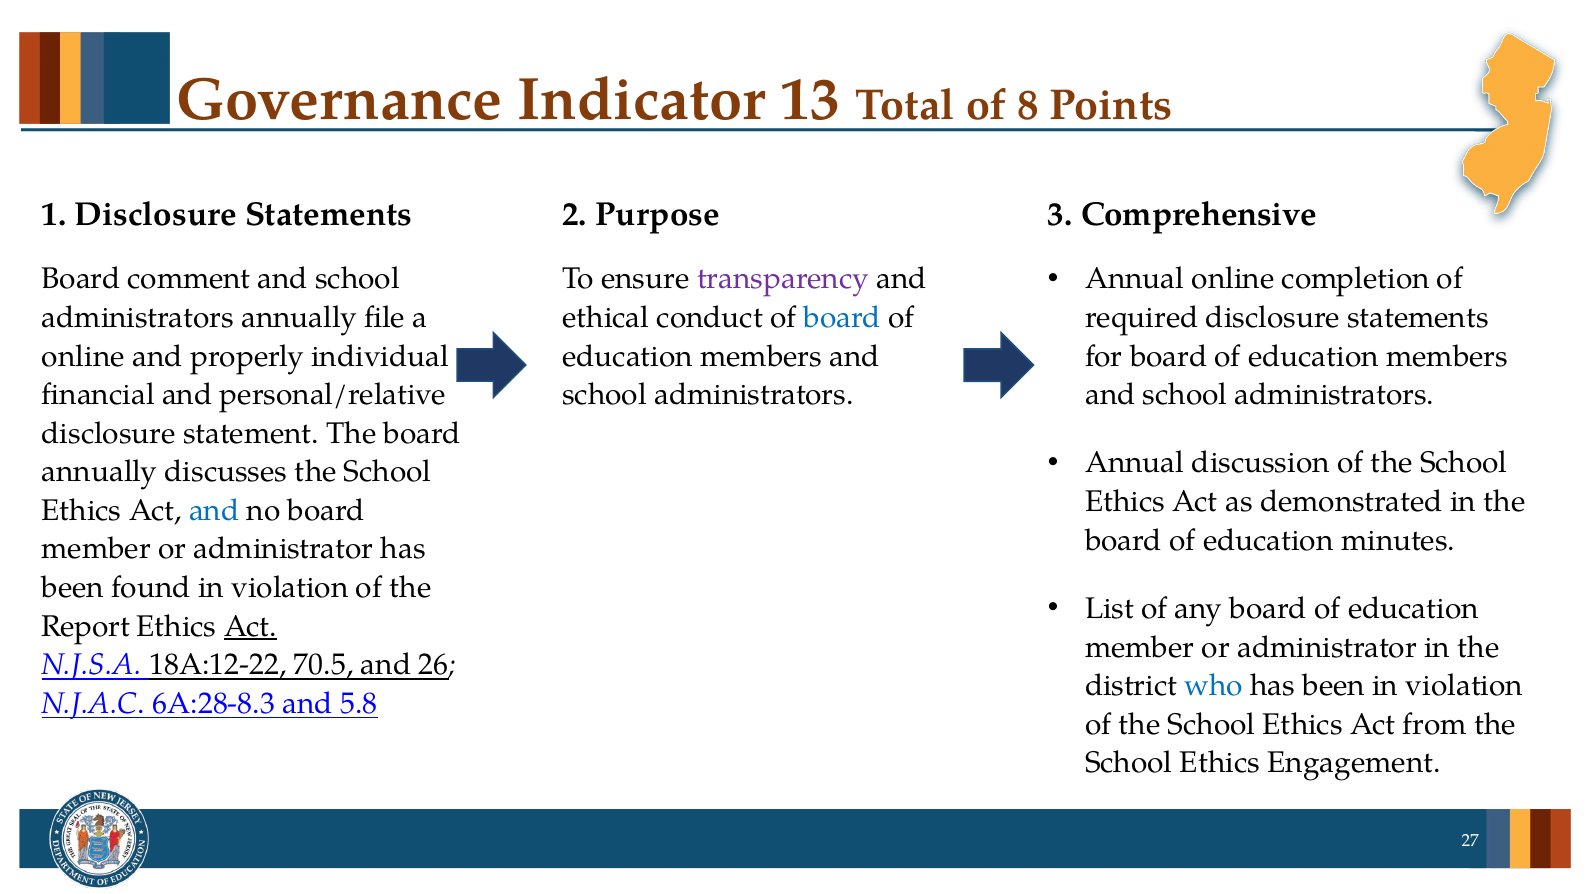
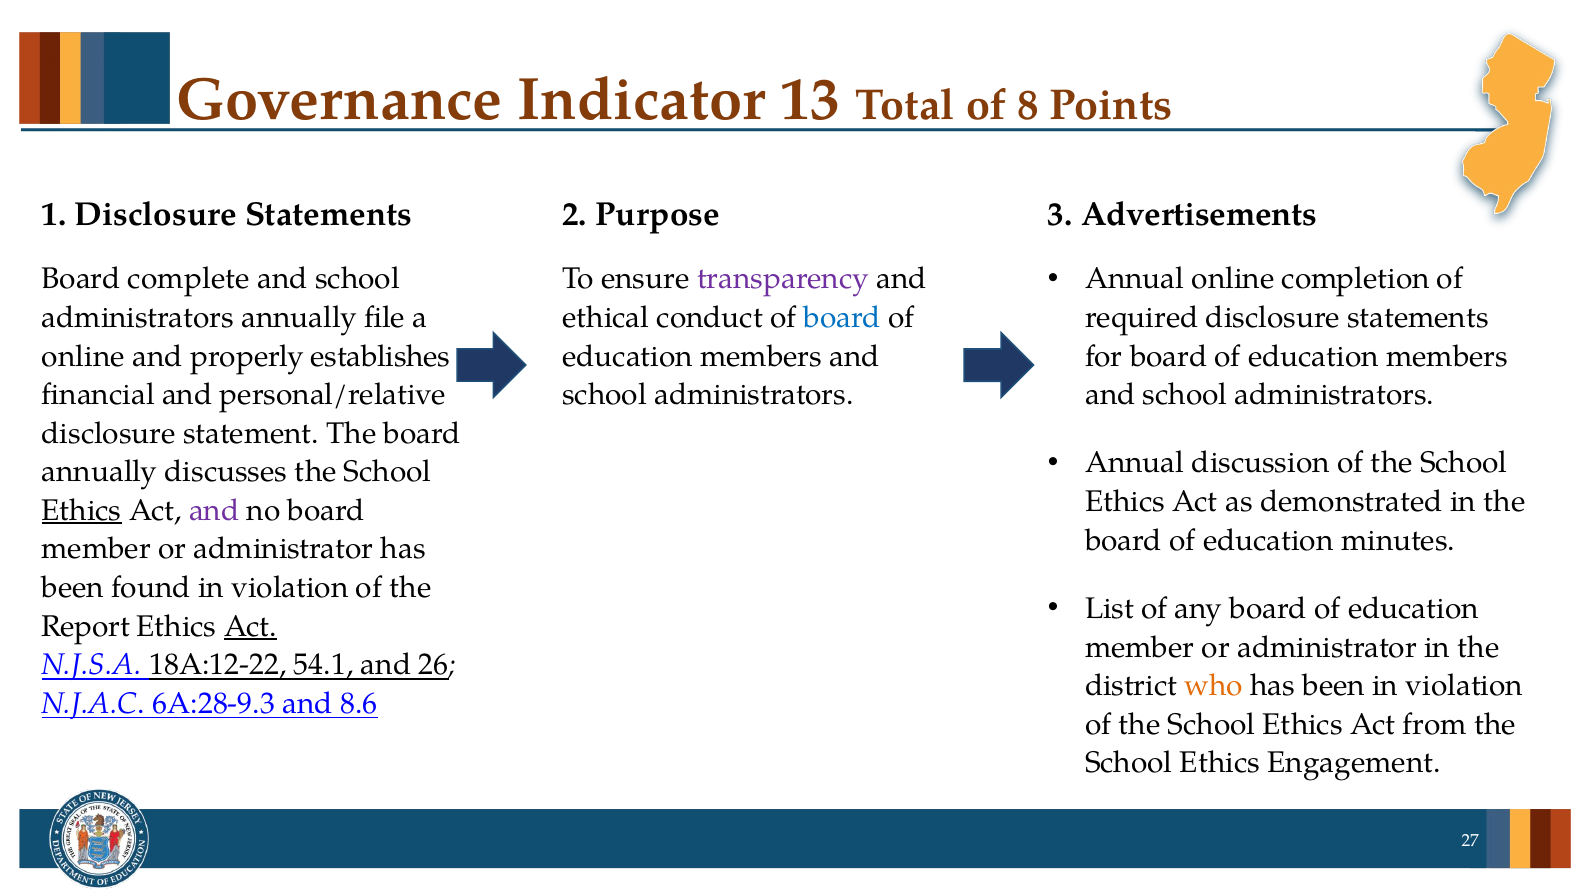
Comprehensive: Comprehensive -> Advertisements (1199, 215)
comment: comment -> complete (189, 279)
individual: individual -> establishes (381, 356)
Ethics underline: none -> present (82, 511)
and colour: blue -> purple (214, 511)
70.5: 70.5 -> 54.1 (324, 665)
who colour: blue -> orange (1214, 686)
6A:28-8.3: 6A:28-8.3 -> 6A:28-9.3 (214, 704)
5.8: 5.8 -> 8.6 (359, 704)
